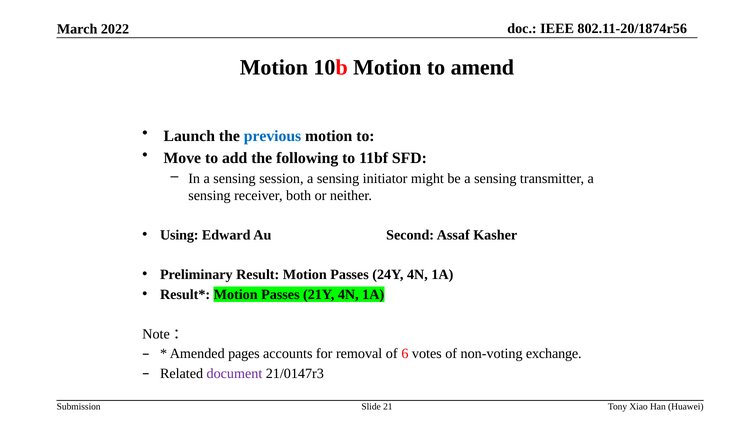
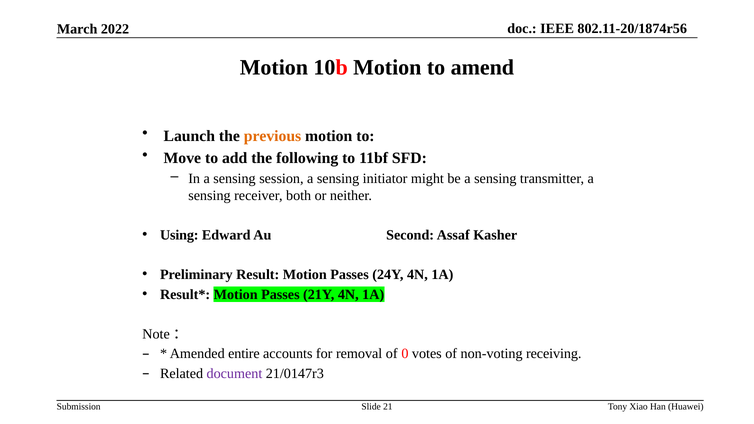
previous colour: blue -> orange (273, 136)
pages: pages -> entire (244, 354)
6: 6 -> 0 (405, 354)
exchange: exchange -> receiving (554, 354)
